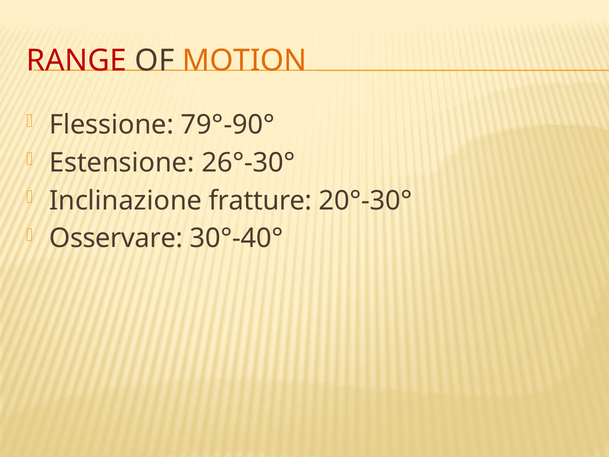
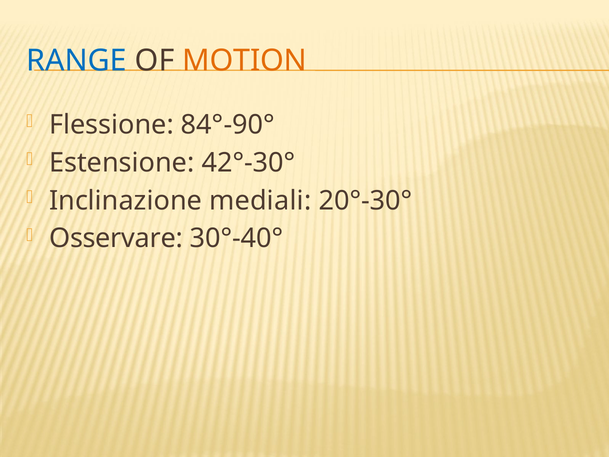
RANGE colour: red -> blue (77, 60)
79°-90°: 79°-90° -> 84°-90° (228, 125)
26°-30°: 26°-30° -> 42°-30° (248, 163)
fratture: fratture -> mediali (260, 200)
